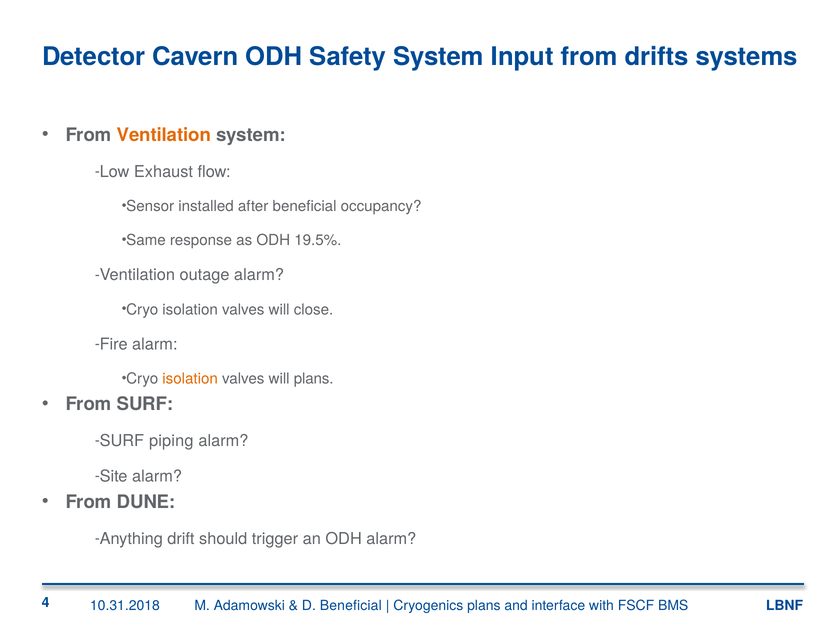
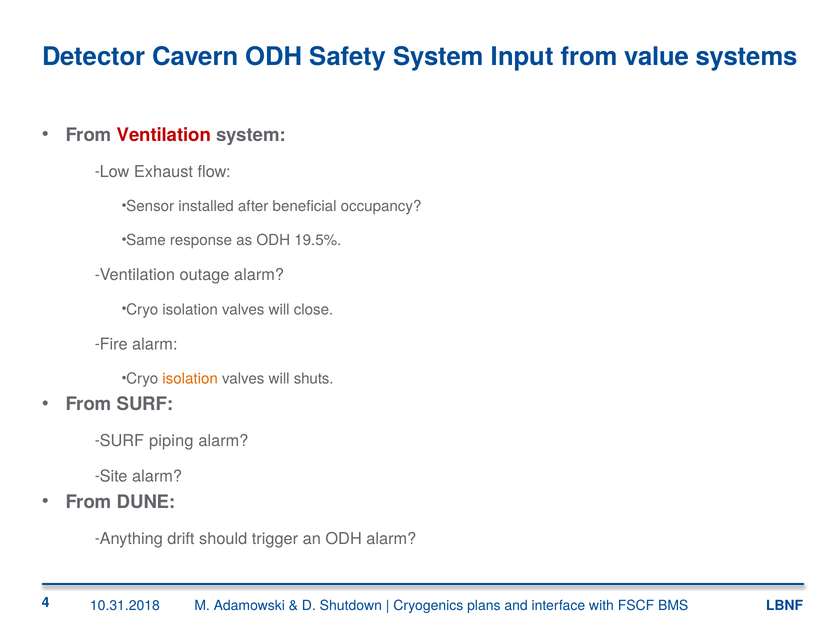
drifts: drifts -> value (657, 57)
Ventilation colour: orange -> red (164, 135)
will plans: plans -> shuts (314, 379)
D Beneficial: Beneficial -> Shutdown (351, 606)
